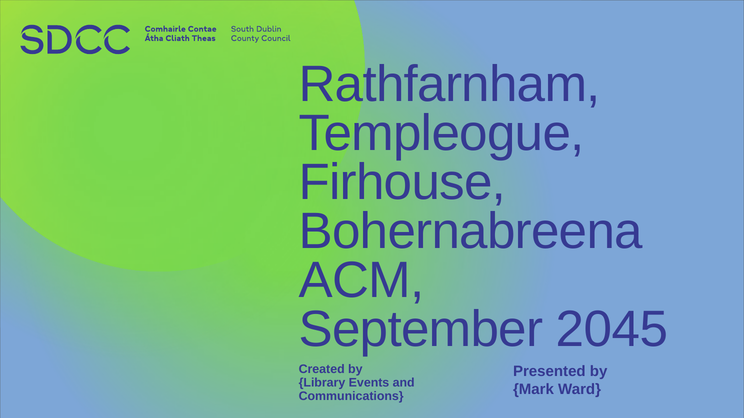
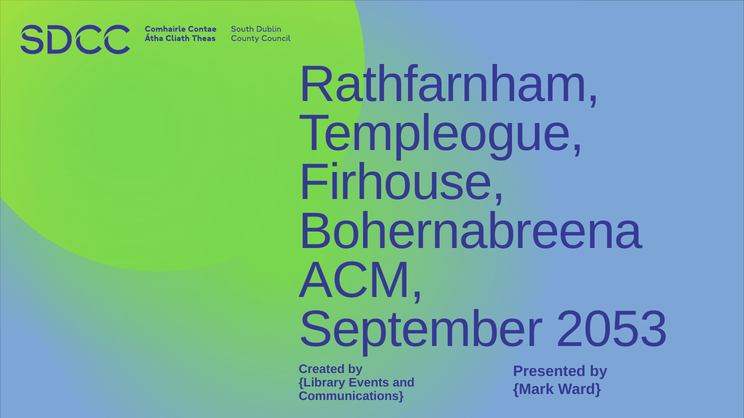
2045: 2045 -> 2053 (612, 330)
